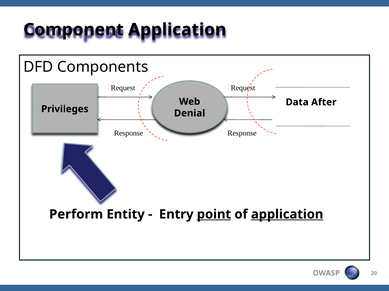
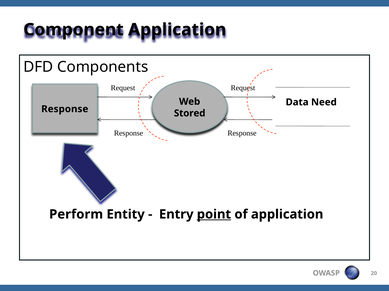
After: After -> Need (324, 102)
Privileges: Privileges -> Response (65, 109)
Denial: Denial -> Stored (190, 113)
application underline: present -> none (287, 215)
